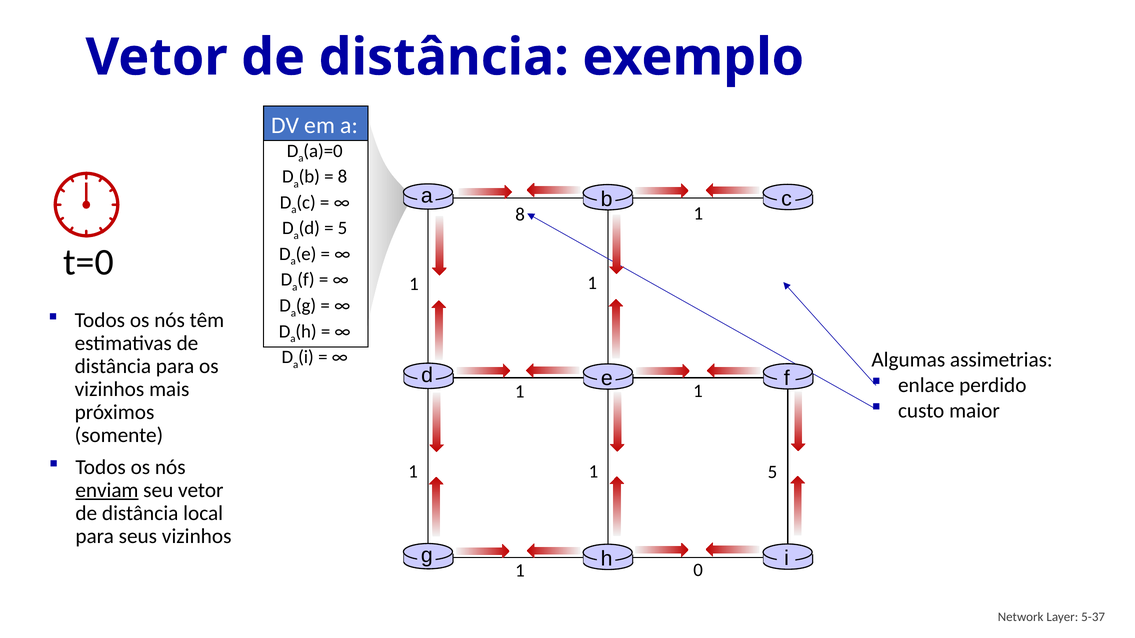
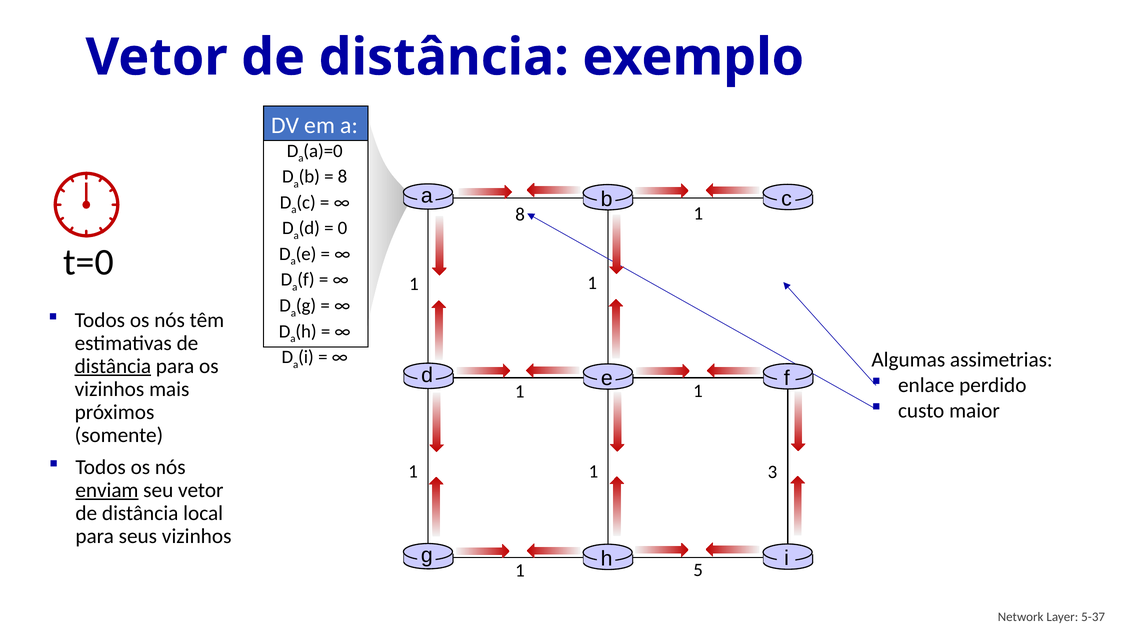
5: 5 -> 0 (343, 228)
distância underline: none -> present (113, 366)
1 5: 5 -> 3 (772, 472)
0: 0 -> 5 (698, 570)
